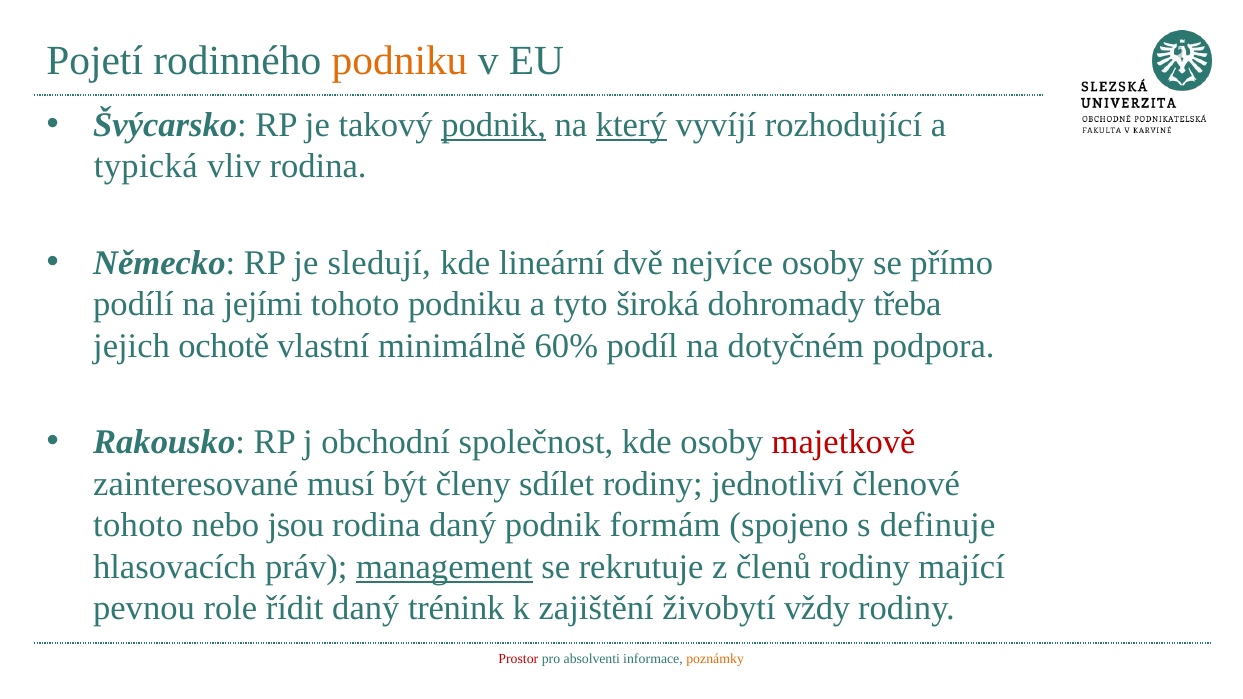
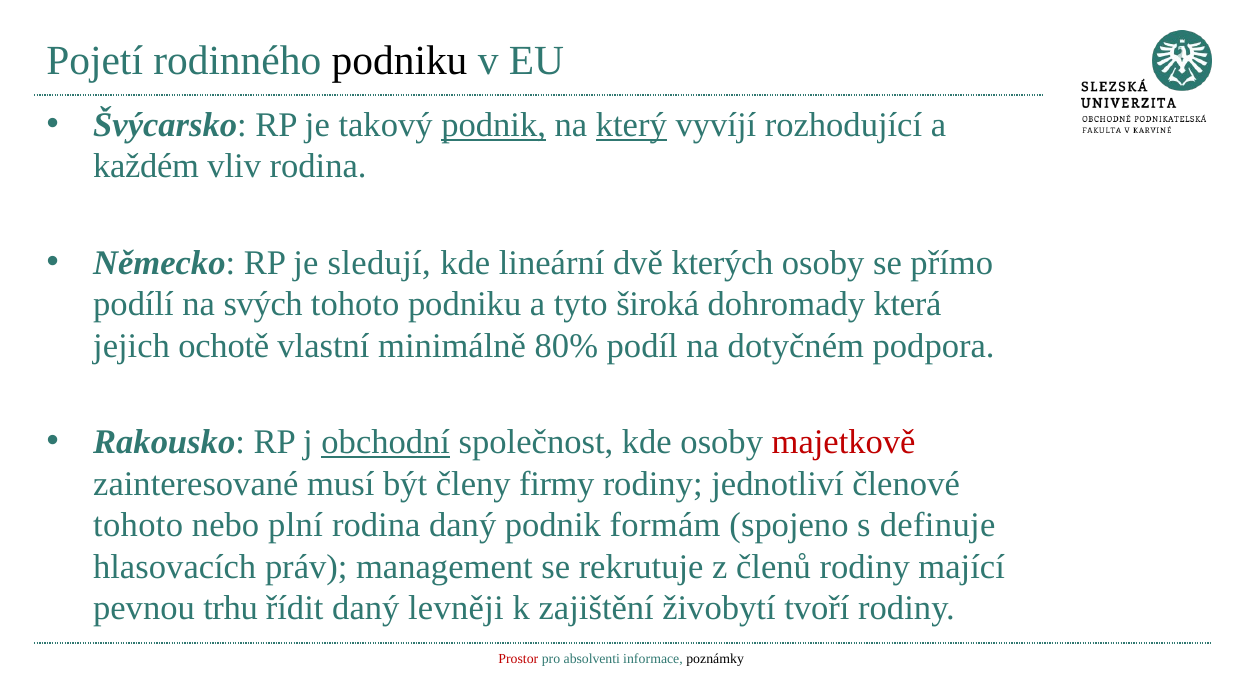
podniku colour: orange -> black (400, 60)
typická: typická -> každém (146, 166)
nejvíce: nejvíce -> kterých (723, 263)
jejími: jejími -> svých (263, 305)
třeba: třeba -> která (907, 305)
60%: 60% -> 80% (566, 346)
obchodní underline: none -> present (386, 443)
sdílet: sdílet -> firmy (557, 484)
jsou: jsou -> plní (295, 526)
management underline: present -> none (444, 567)
role: role -> trhu (231, 608)
trénink: trénink -> levněji (456, 608)
vždy: vždy -> tvoří (817, 608)
poznámky colour: orange -> black (715, 659)
